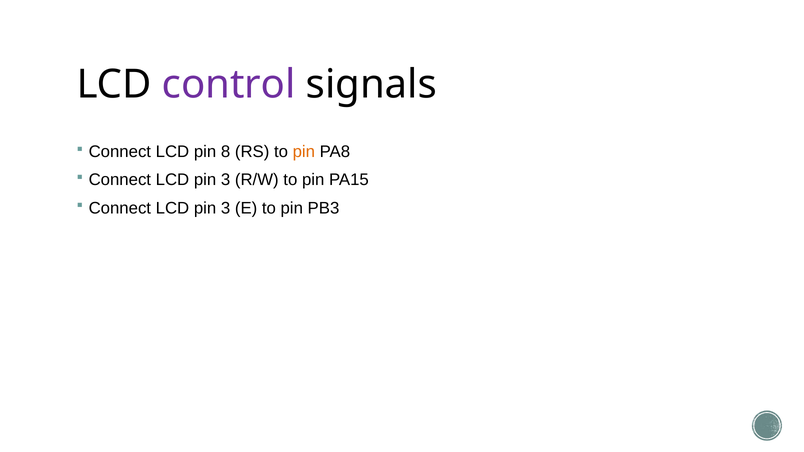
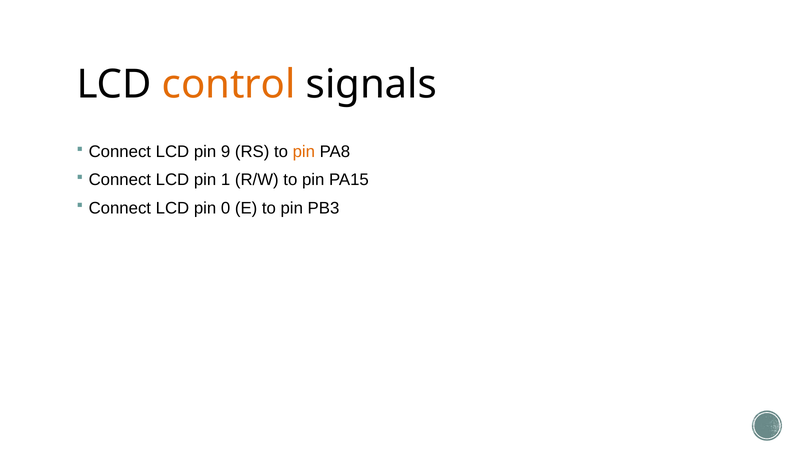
control colour: purple -> orange (229, 85)
8: 8 -> 9 (226, 152)
3: 3 -> 1 (226, 180)
3: 3 -> 0 (226, 208)
